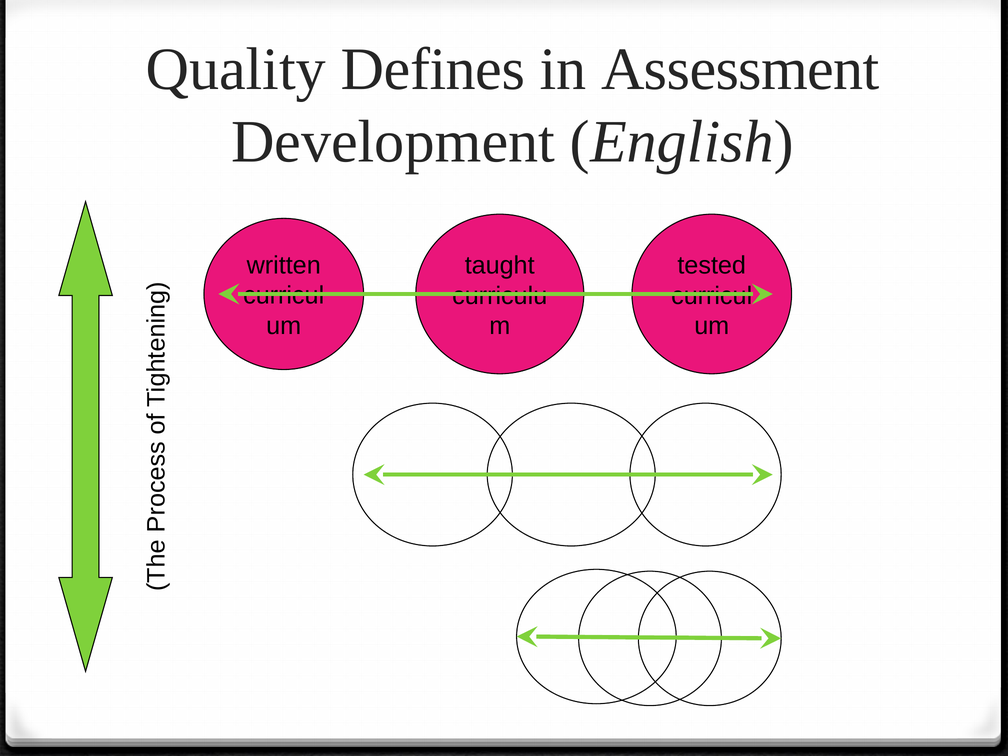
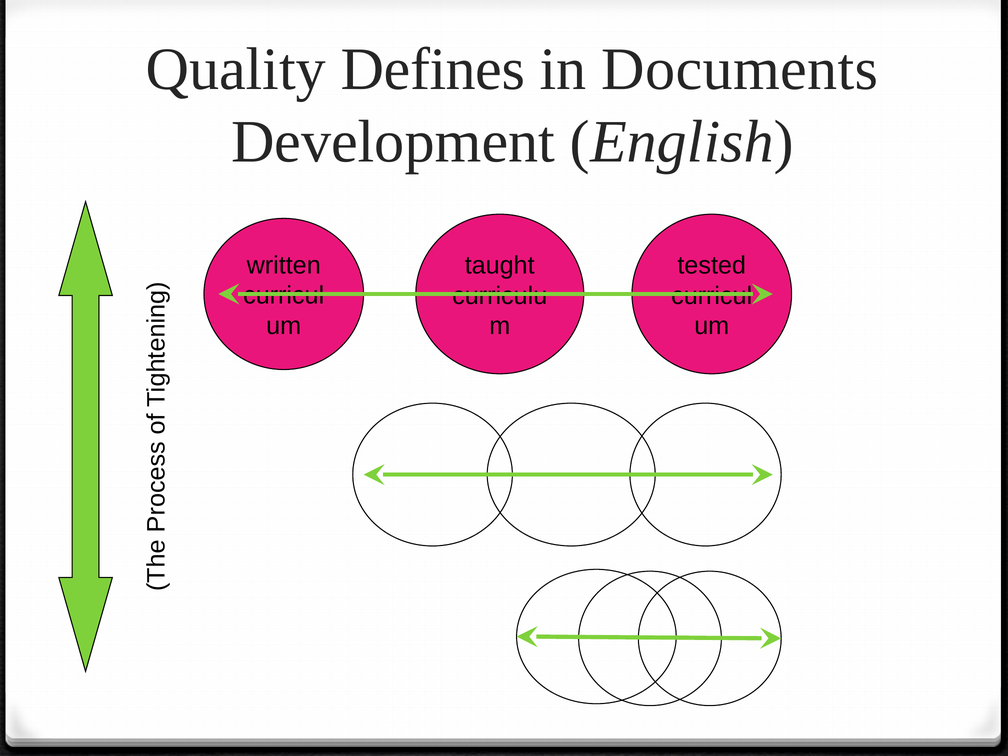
Assessment: Assessment -> Documents (740, 69)
